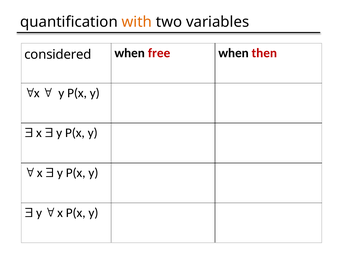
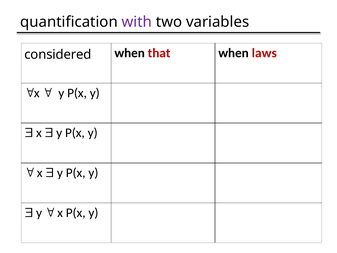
with colour: orange -> purple (137, 22)
free: free -> that (159, 53)
then: then -> laws (264, 53)
